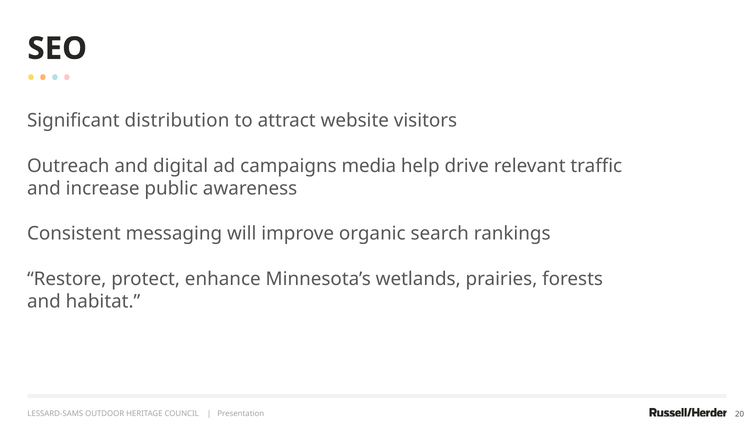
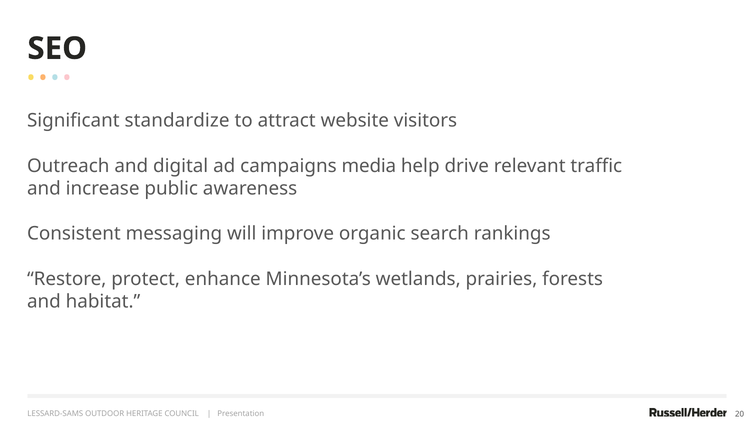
distribution: distribution -> standardize (177, 121)
